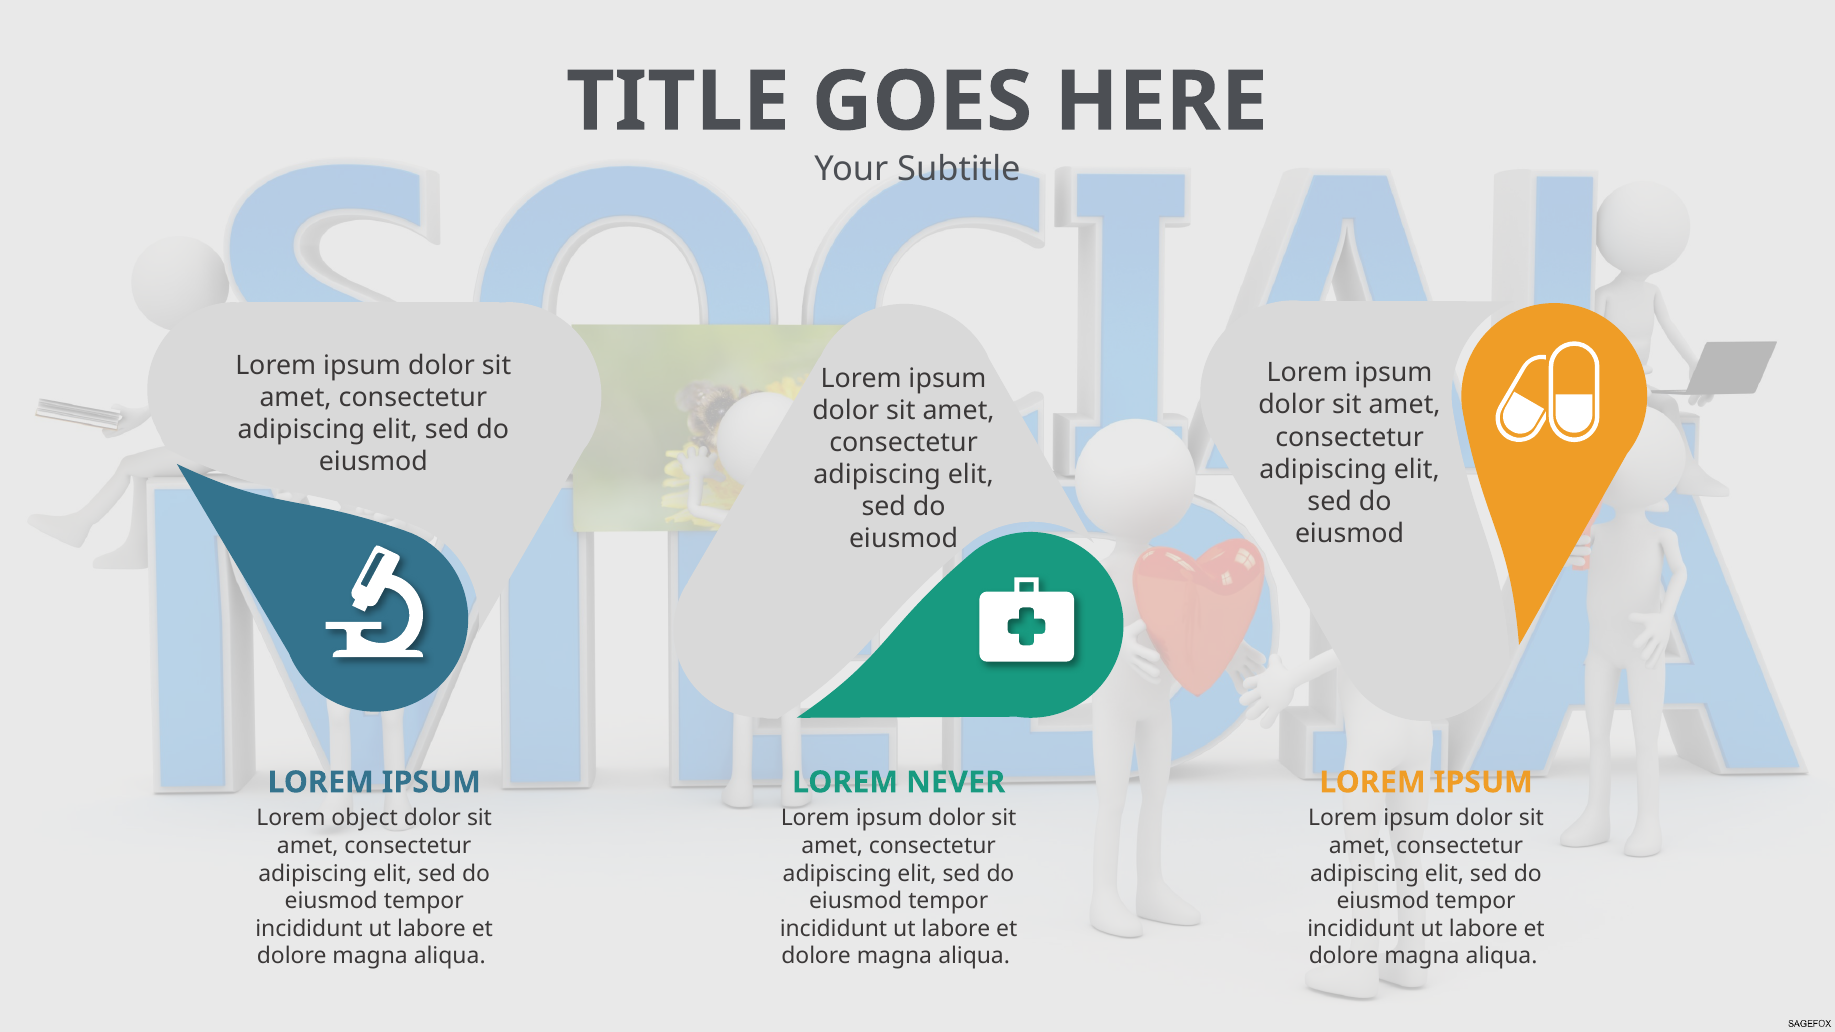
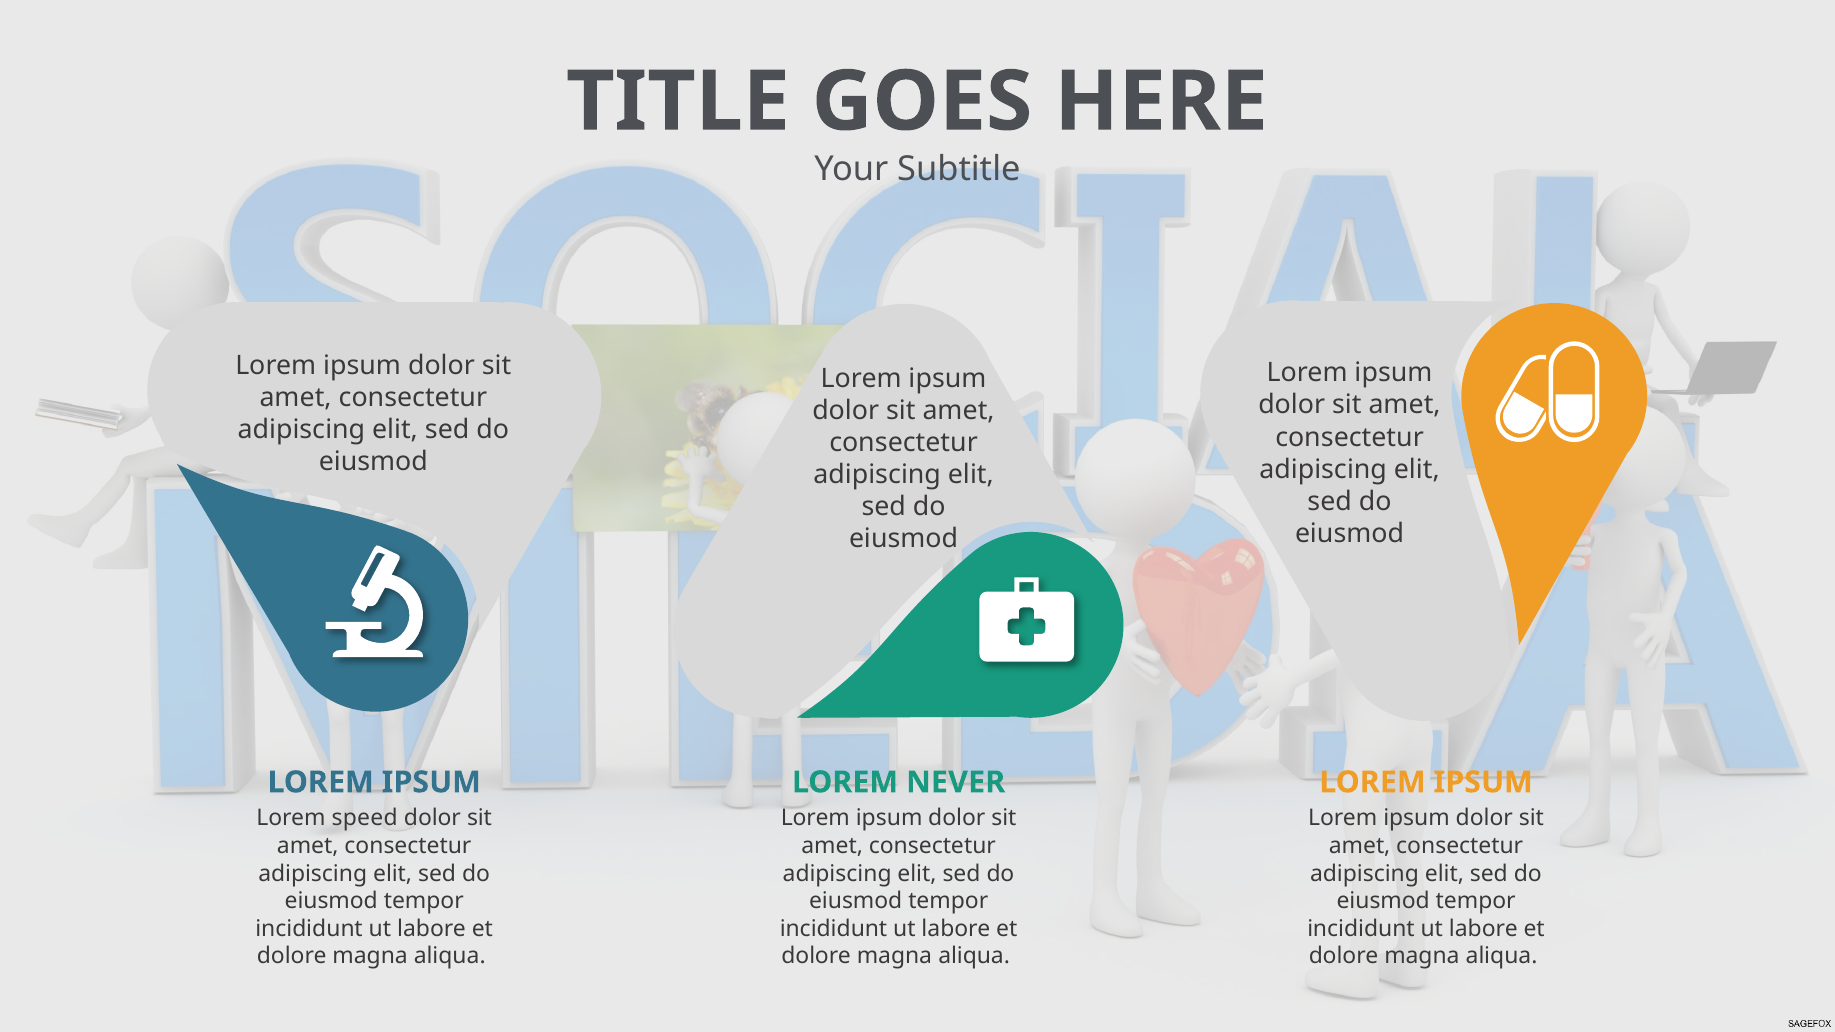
object: object -> speed (365, 819)
